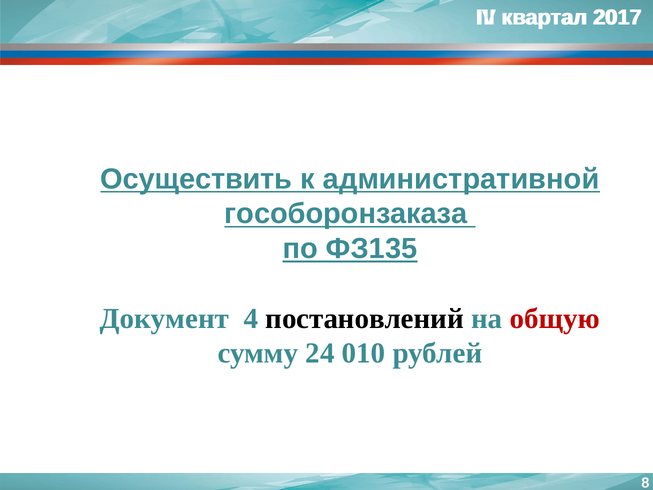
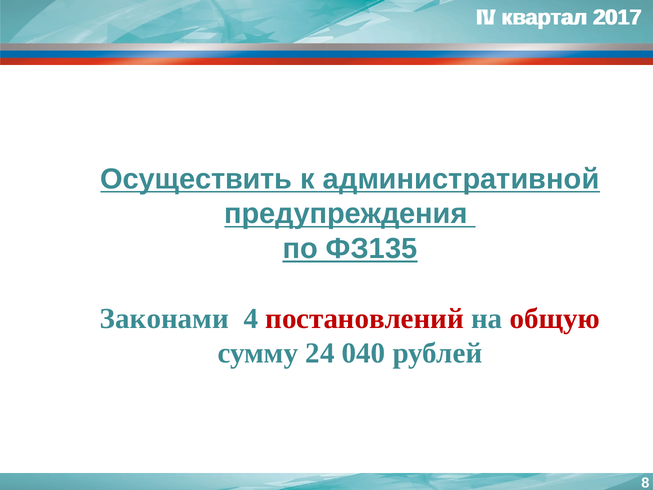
гособоронзаказа: гособоронзаказа -> предупреждения (346, 214)
Документ: Документ -> Законами (164, 318)
постановлений colour: black -> red (365, 318)
010: 010 -> 040 (364, 353)
